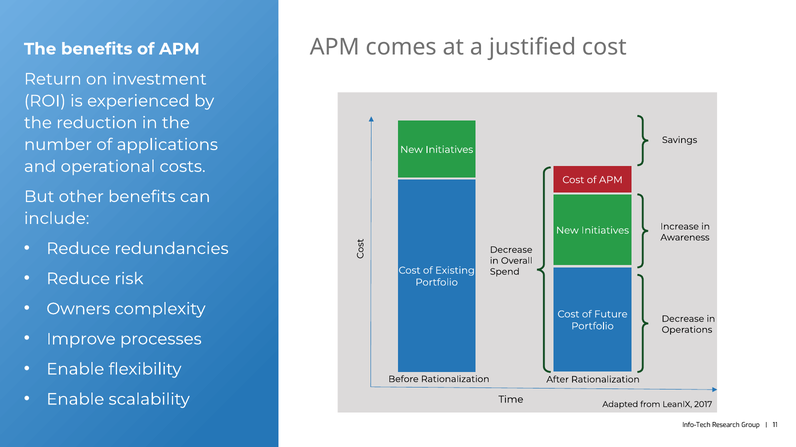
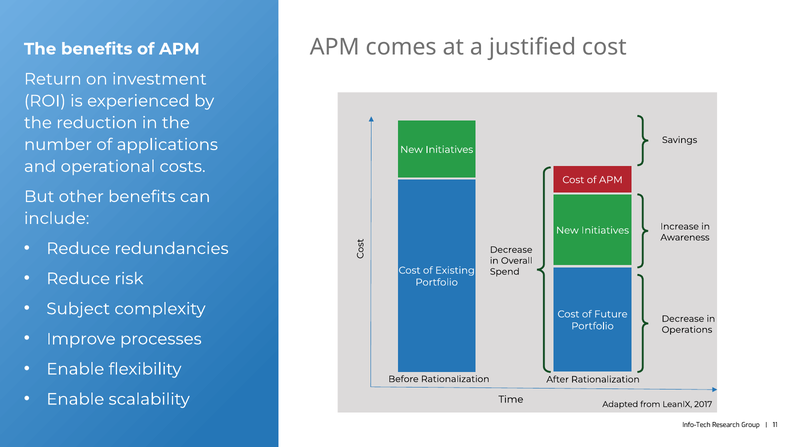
Owners: Owners -> Subject (78, 309)
